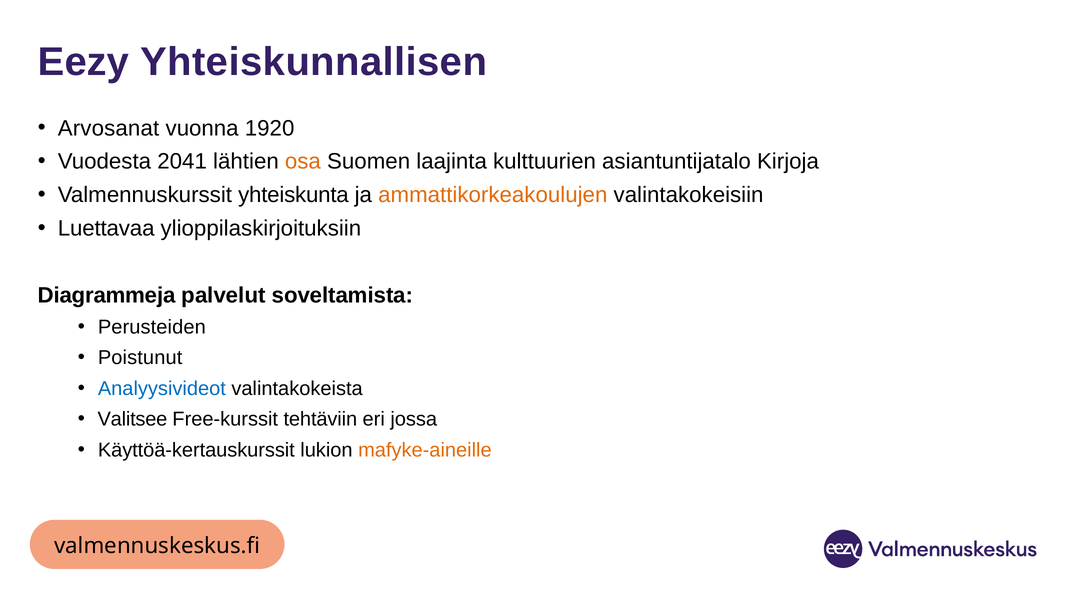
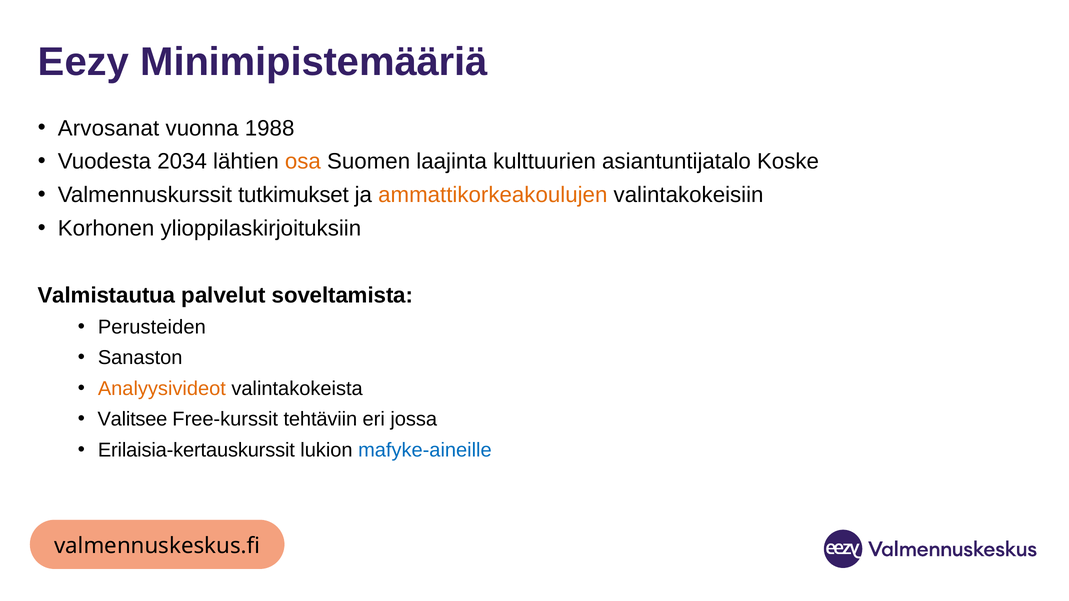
Yhteiskunnallisen: Yhteiskunnallisen -> Minimipistemääriä (314, 62)
1920: 1920 -> 1988 (270, 128)
2041: 2041 -> 2034 (182, 162)
Kirjoja: Kirjoja -> Koske (788, 162)
yhteiskunta: yhteiskunta -> tutkimukset (293, 195)
Luettavaa: Luettavaa -> Korhonen (106, 229)
Diagrammeja: Diagrammeja -> Valmistautua (107, 295)
Poistunut: Poistunut -> Sanaston (140, 358)
Analyysivideot colour: blue -> orange (162, 389)
Käyttöä-kertauskurssit: Käyttöä-kertauskurssit -> Erilaisia-kertauskurssit (196, 450)
mafyke-aineille colour: orange -> blue (425, 450)
